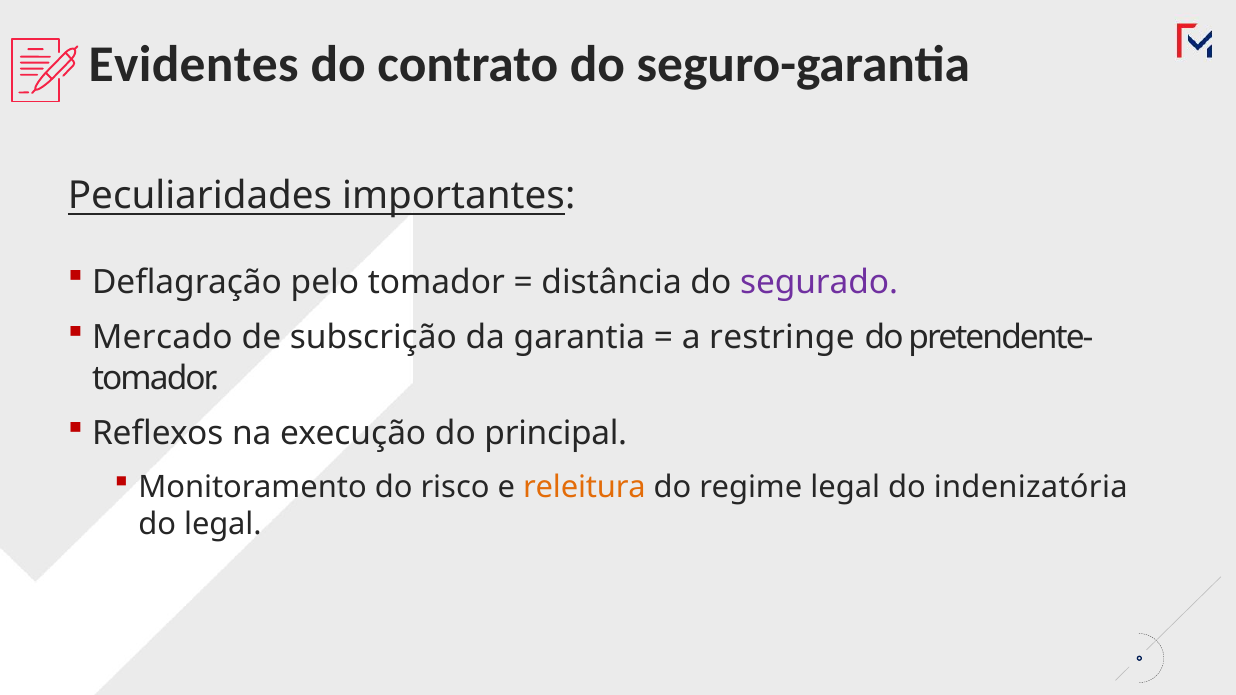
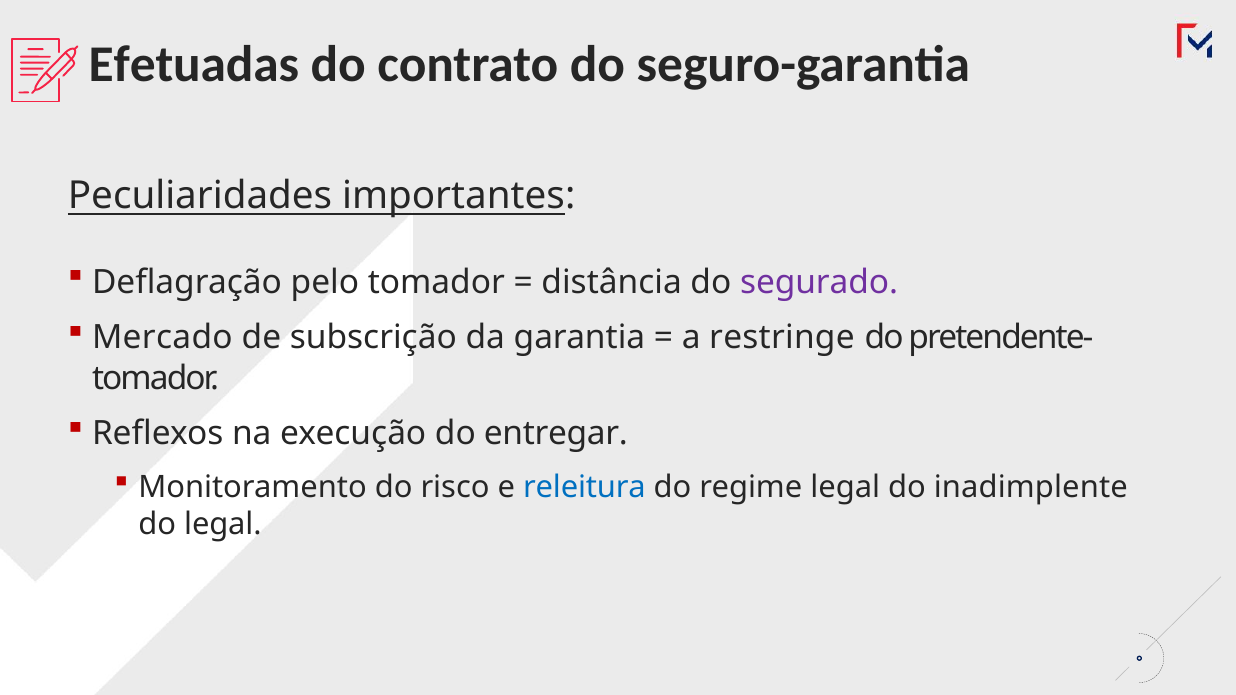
Evidentes: Evidentes -> Efetuadas (194, 64)
principal: principal -> entregar (556, 434)
releitura colour: orange -> blue (584, 488)
indenizatória: indenizatória -> inadimplente (1031, 488)
